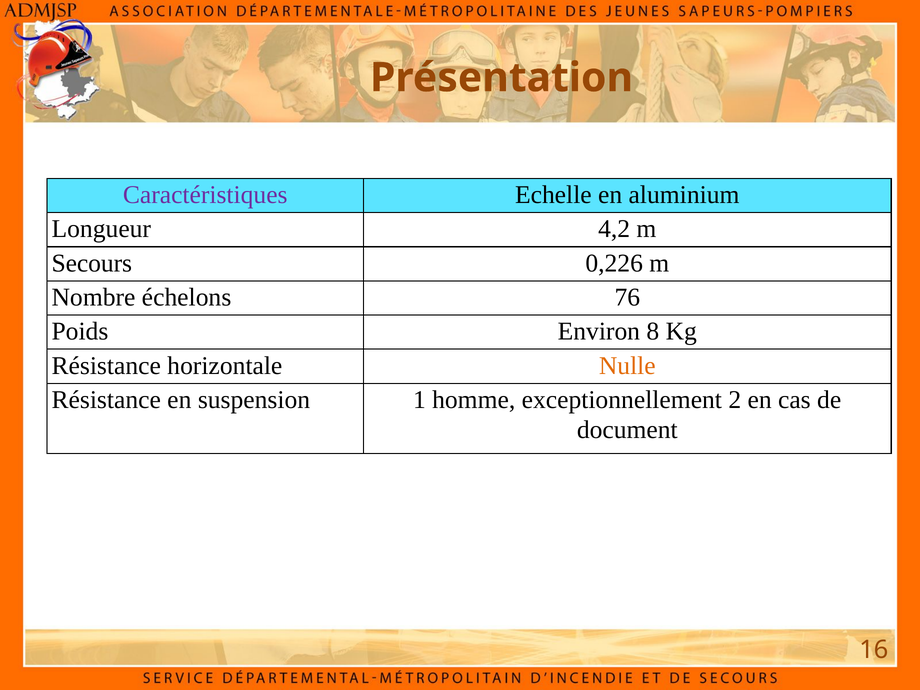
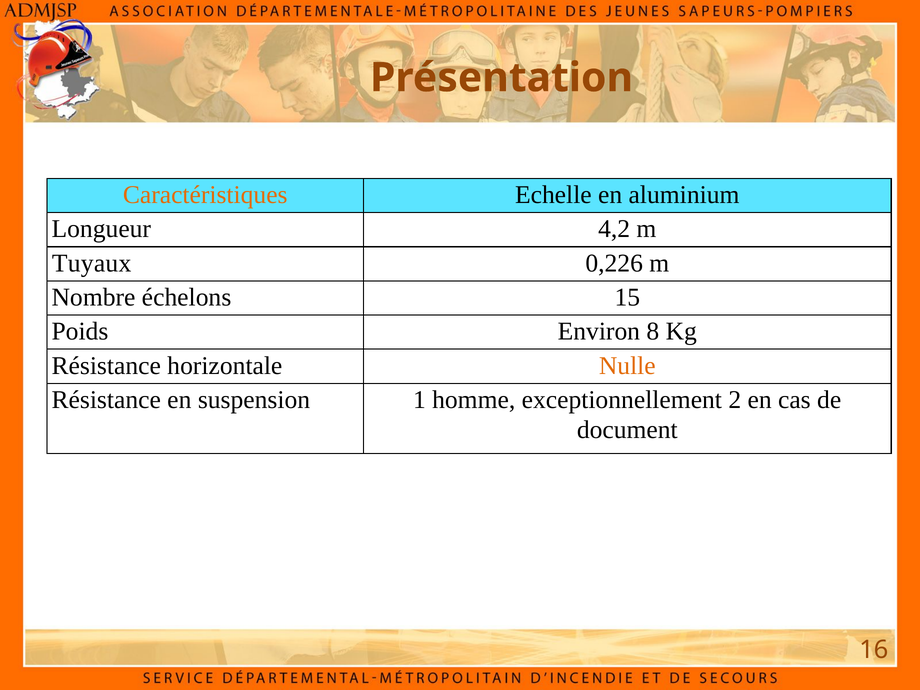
Caractéristiques colour: purple -> orange (205, 195)
Secours: Secours -> Tuyaux (92, 263)
76: 76 -> 15 (627, 297)
